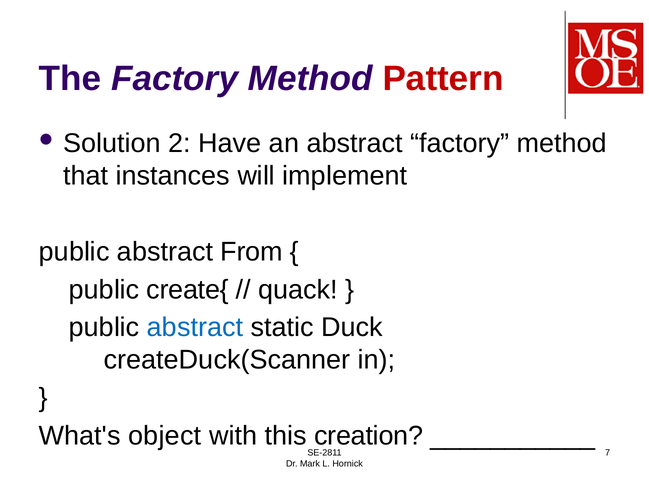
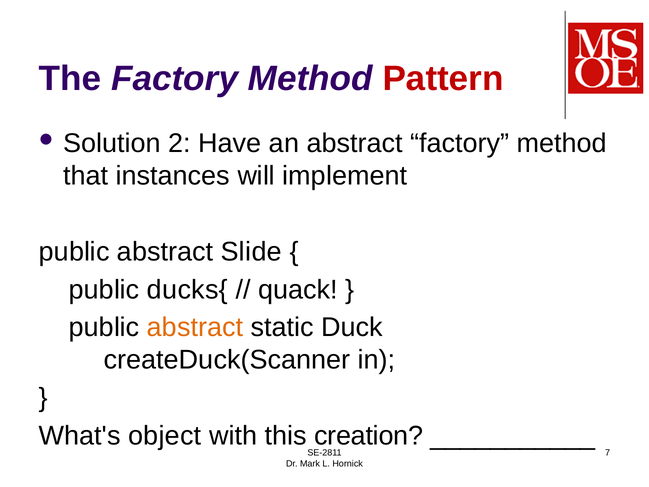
From: From -> Slide (251, 252)
create{: create{ -> ducks{ (187, 289)
abstract colour: blue -> orange (195, 327)
